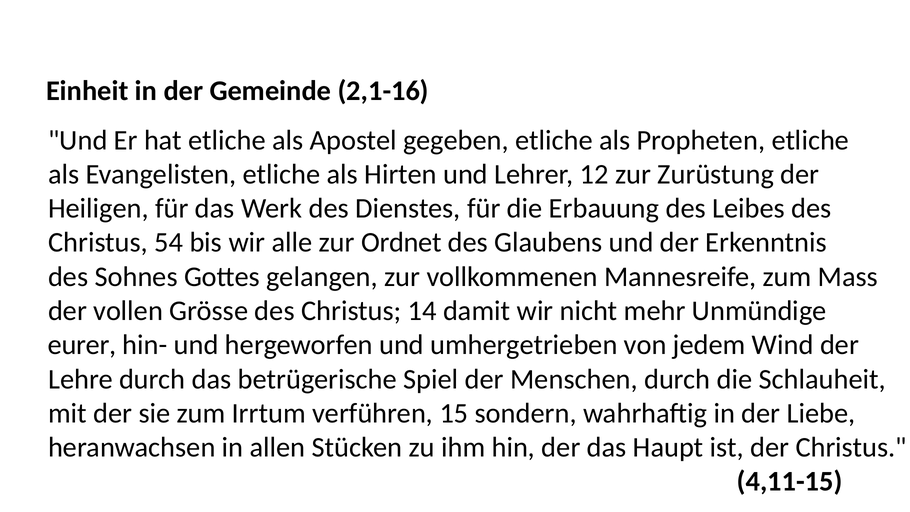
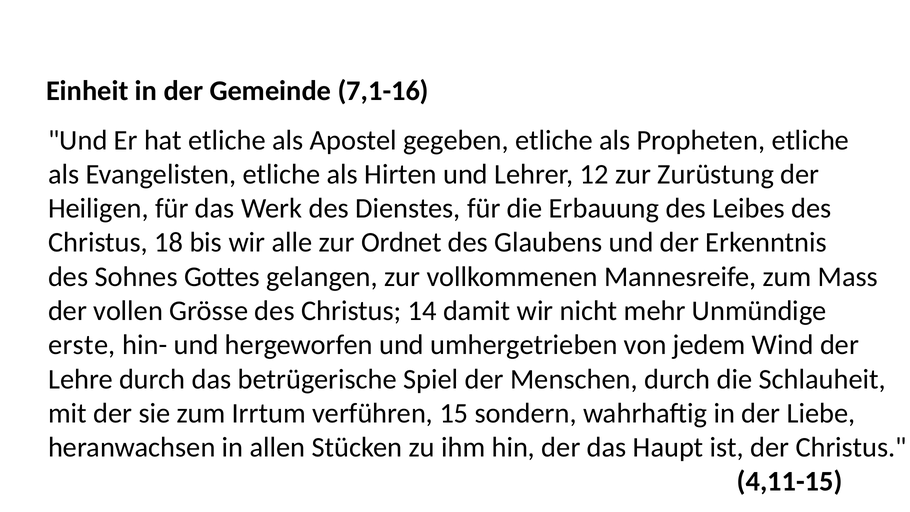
2,1-16: 2,1-16 -> 7,1-16 (383, 91)
54: 54 -> 18 (169, 243)
eurer: eurer -> erste (82, 345)
